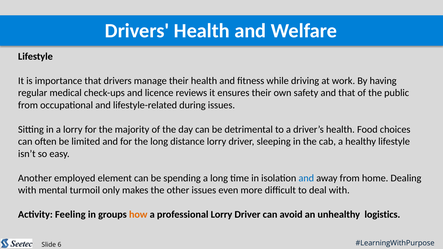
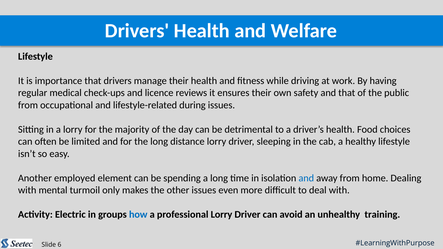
Feeling: Feeling -> Electric (70, 215)
how colour: orange -> blue (138, 215)
logistics: logistics -> training (382, 215)
